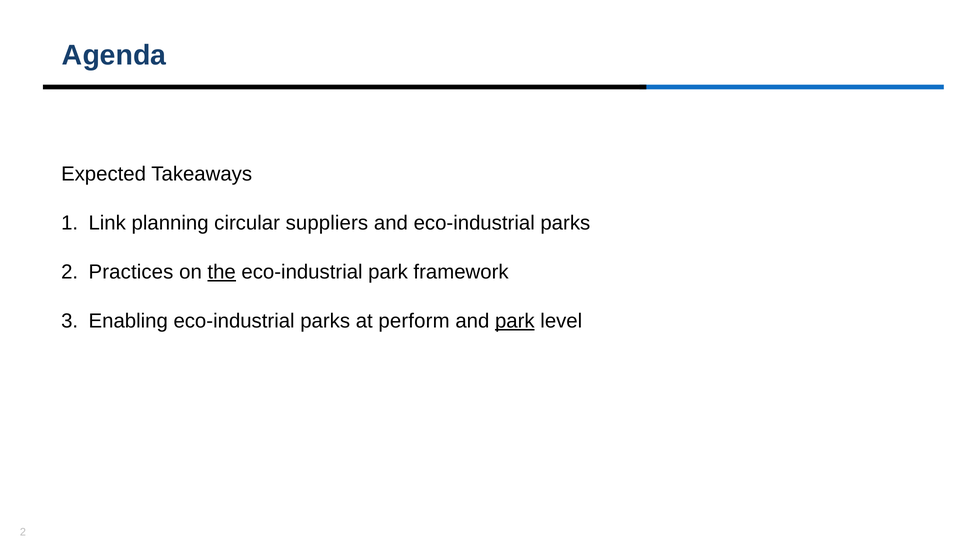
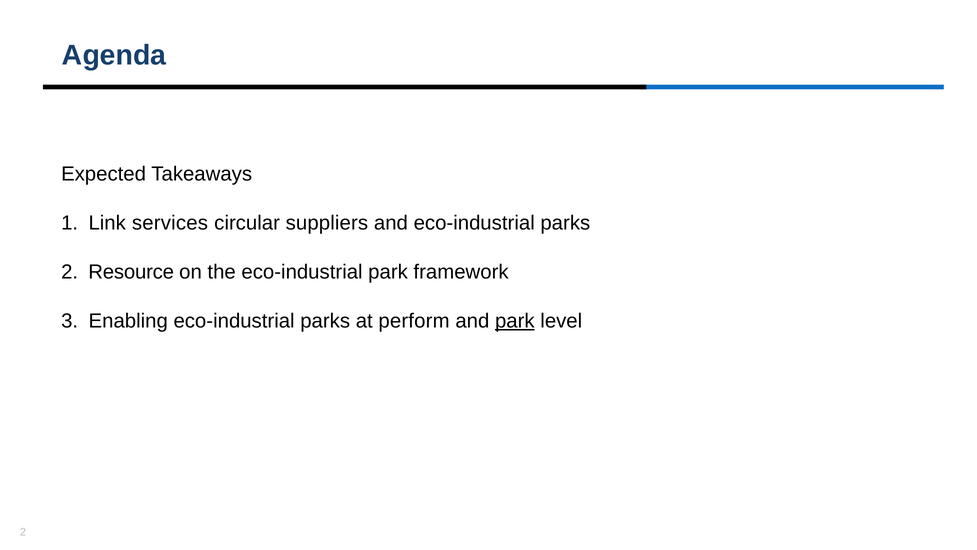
planning: planning -> services (170, 223)
Practices: Practices -> Resource (131, 272)
the underline: present -> none (222, 272)
